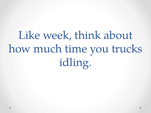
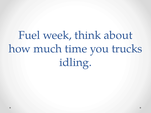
Like: Like -> Fuel (29, 35)
